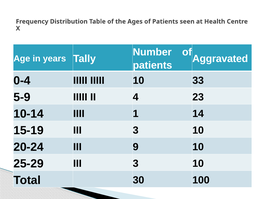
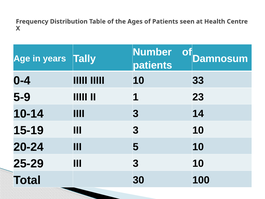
Aggravated: Aggravated -> Damnosum (220, 59)
4: 4 -> 1 (136, 97)
IIII 1: 1 -> 3 (136, 114)
9: 9 -> 5 (136, 147)
